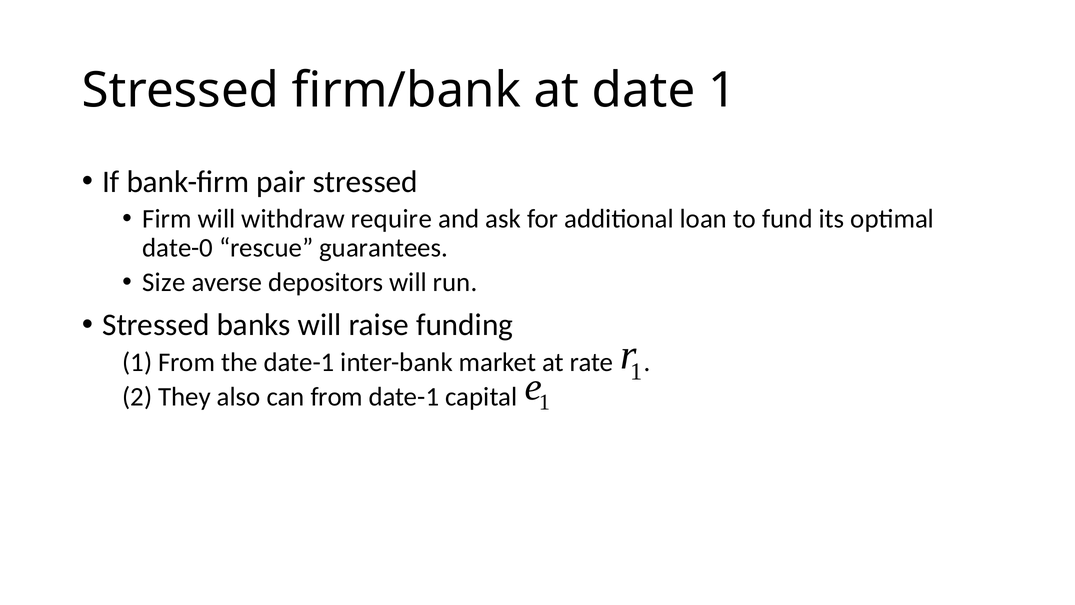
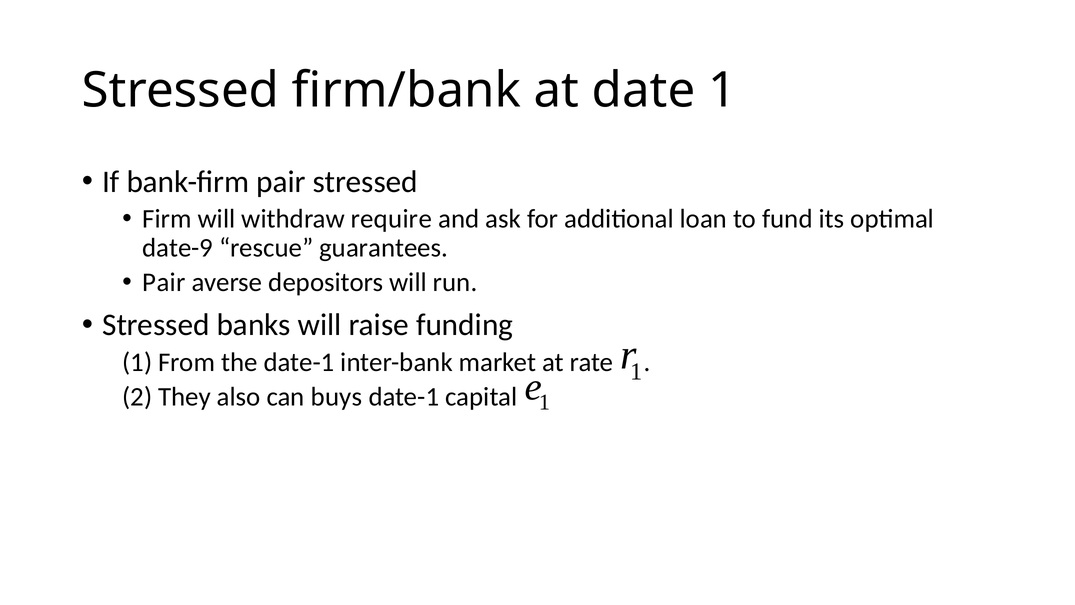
date-0: date-0 -> date-9 (178, 248)
Size: Size -> Pair (164, 282)
can from: from -> buys (336, 397)
